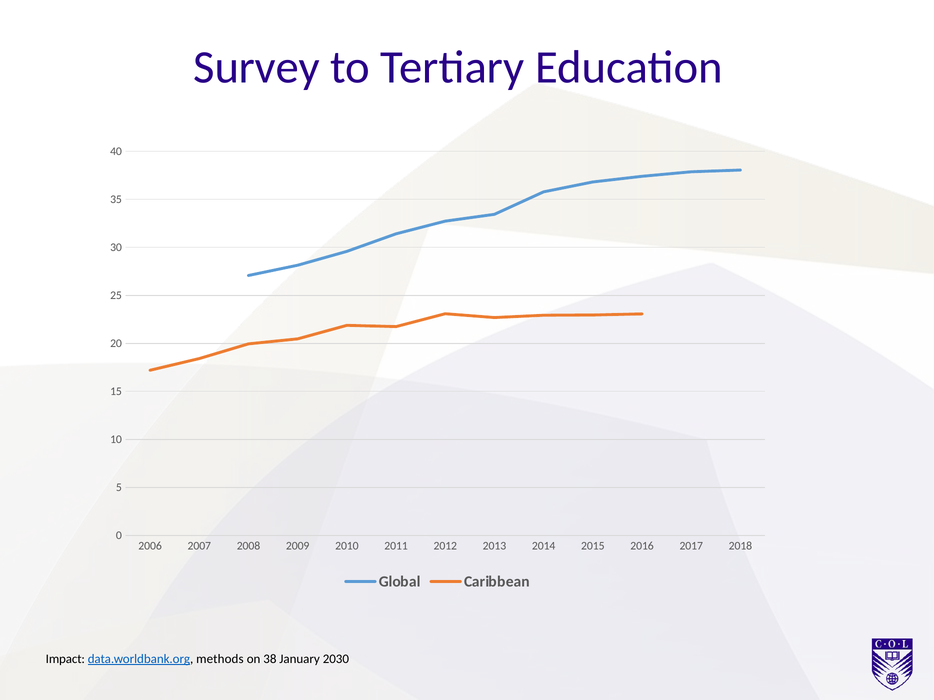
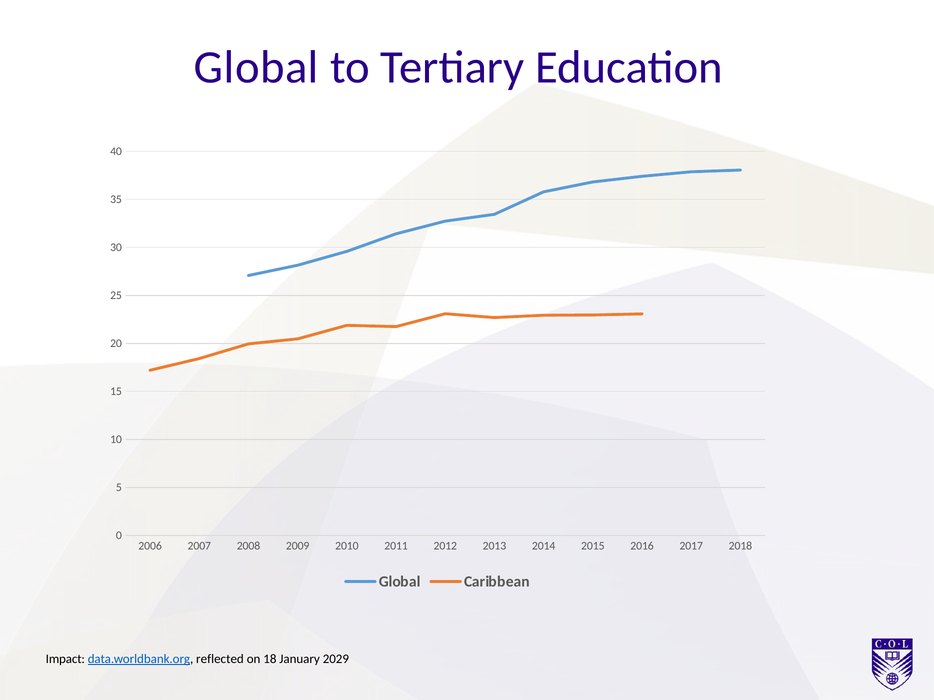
Survey: Survey -> Global (256, 67)
methods: methods -> reflected (220, 659)
38: 38 -> 18 (270, 659)
2030: 2030 -> 2029 (336, 659)
